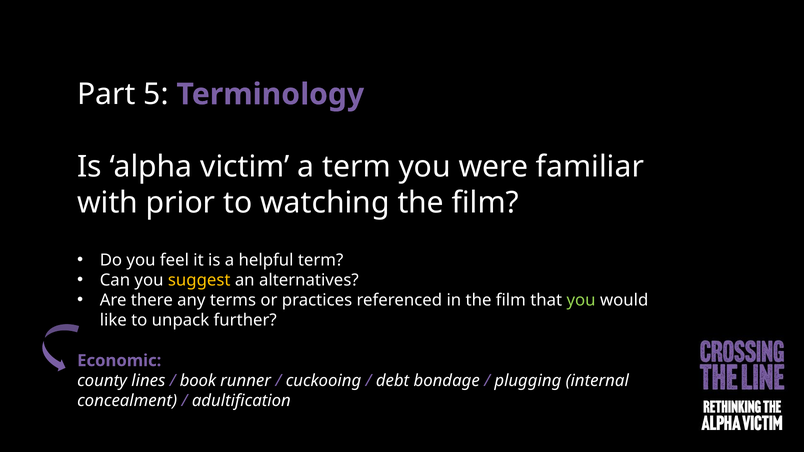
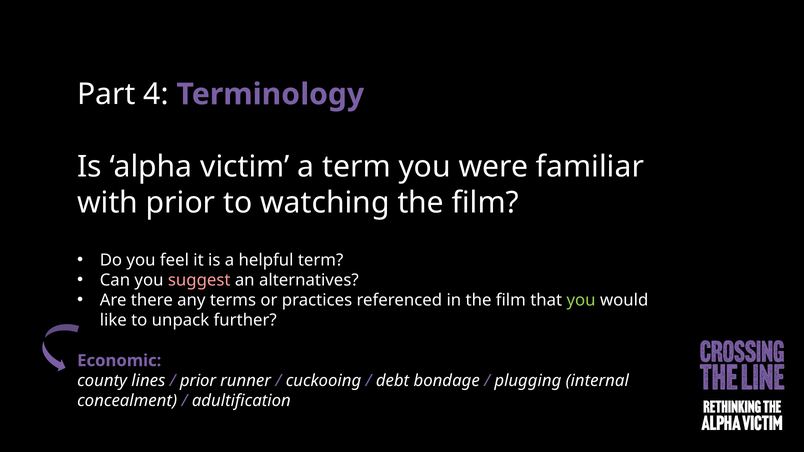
5: 5 -> 4 (156, 94)
suggest colour: yellow -> pink (199, 280)
book: book -> prior (198, 381)
